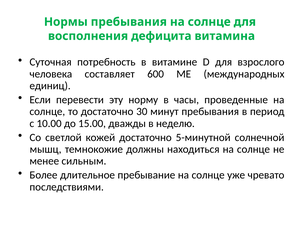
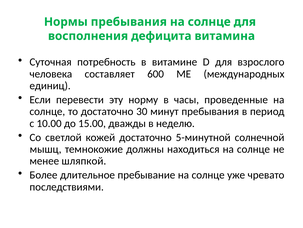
сильным: сильным -> шляпкой (84, 161)
